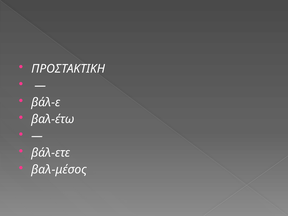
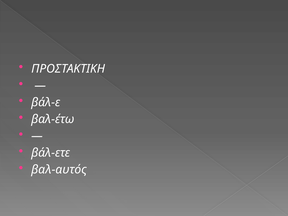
βαλ-μέσος: βαλ-μέσος -> βαλ-αυτός (59, 170)
